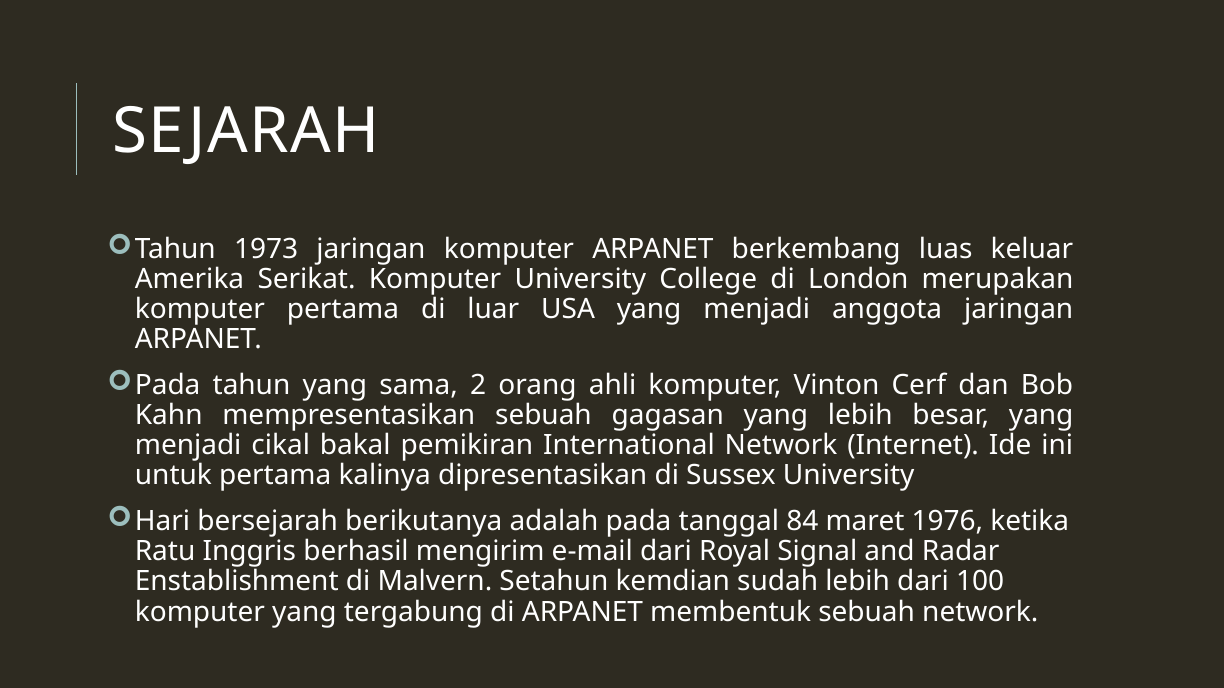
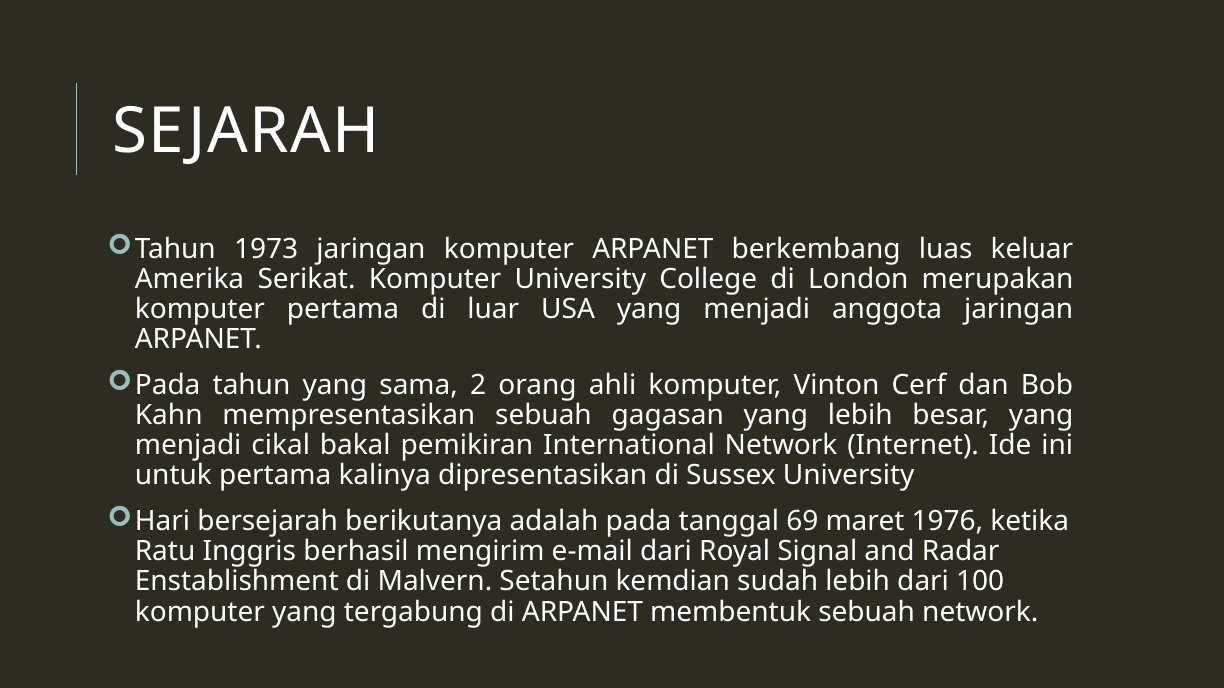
84: 84 -> 69 (802, 522)
